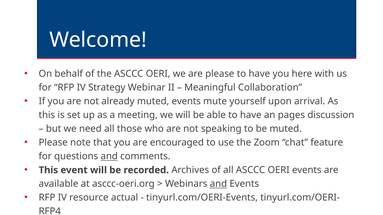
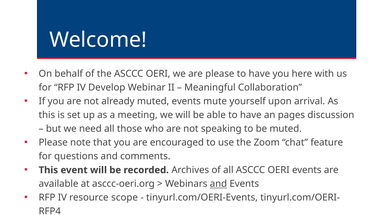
Strategy: Strategy -> Develop (107, 88)
and underline: present -> none (109, 157)
actual: actual -> scope (125, 198)
